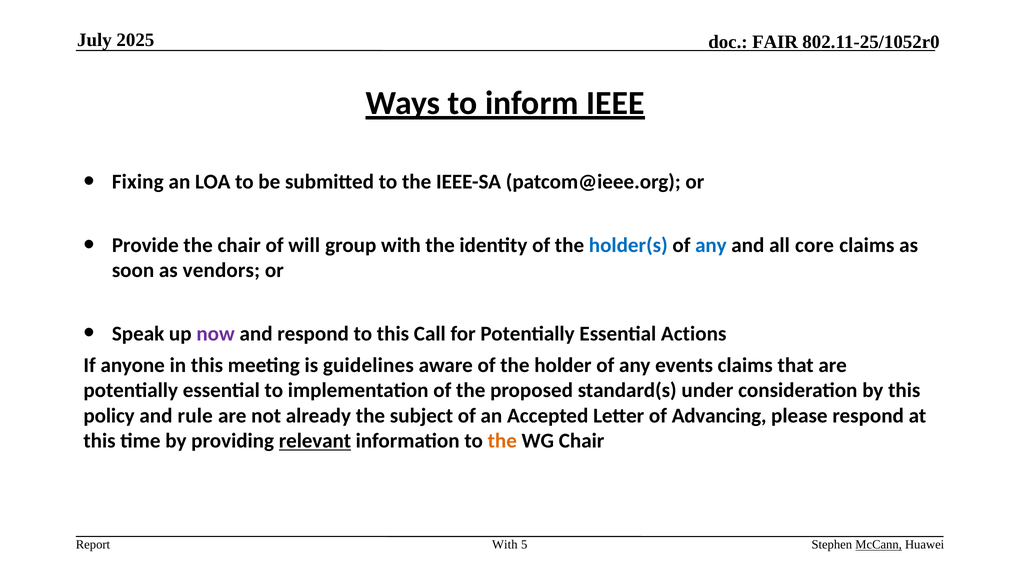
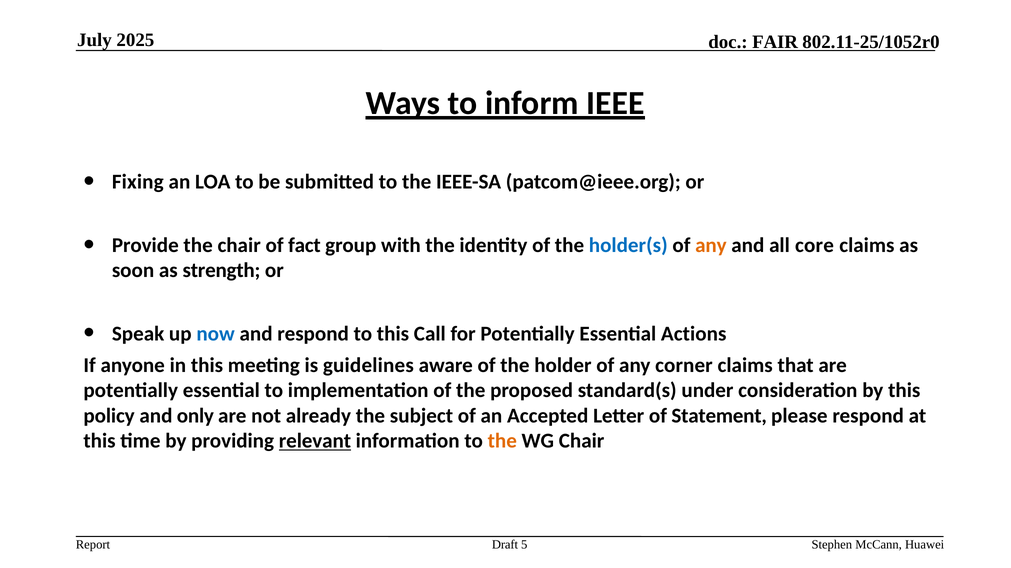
will: will -> fact (304, 245)
any colour: blue -> orange (711, 245)
vendors: vendors -> strength (221, 271)
now colour: purple -> blue (216, 334)
events: events -> corner (684, 366)
rule: rule -> only (195, 416)
Advancing: Advancing -> Statement (719, 416)
With: With -> Draft (505, 545)
McCann underline: present -> none (879, 545)
